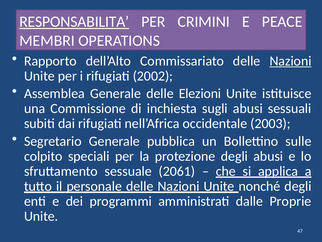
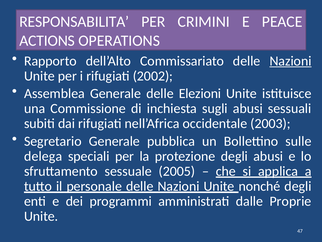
RESPONSABILITA underline: present -> none (74, 22)
MEMBRI: MEMBRI -> ACTIONS (47, 41)
colpito: colpito -> delega (43, 156)
2061: 2061 -> 2005 (177, 171)
